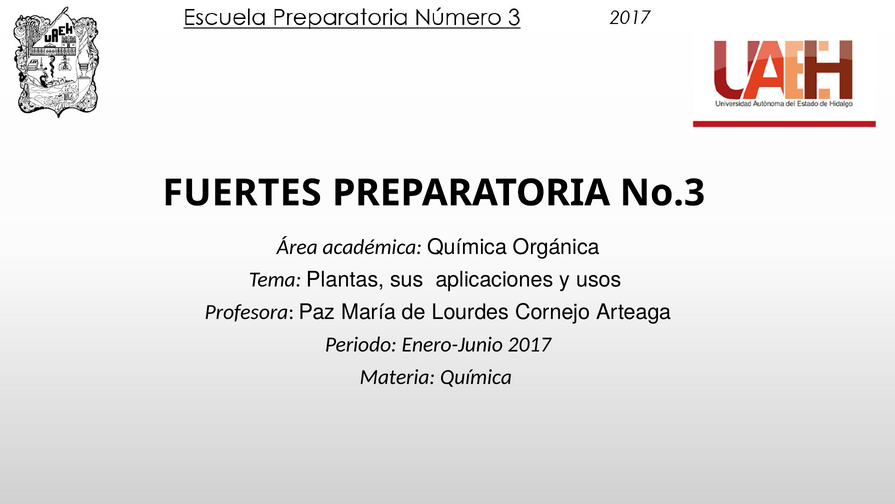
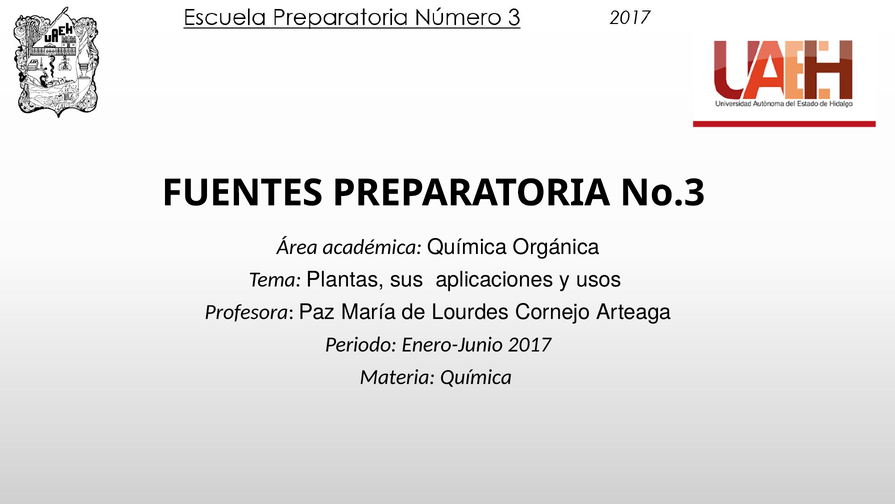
FUERTES: FUERTES -> FUENTES (242, 193)
